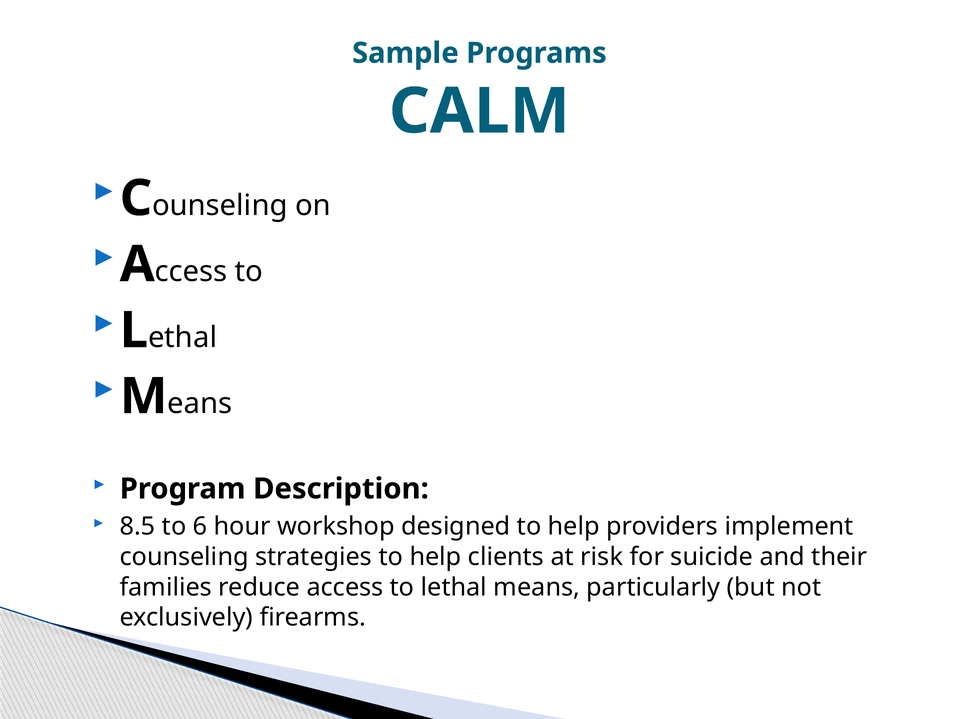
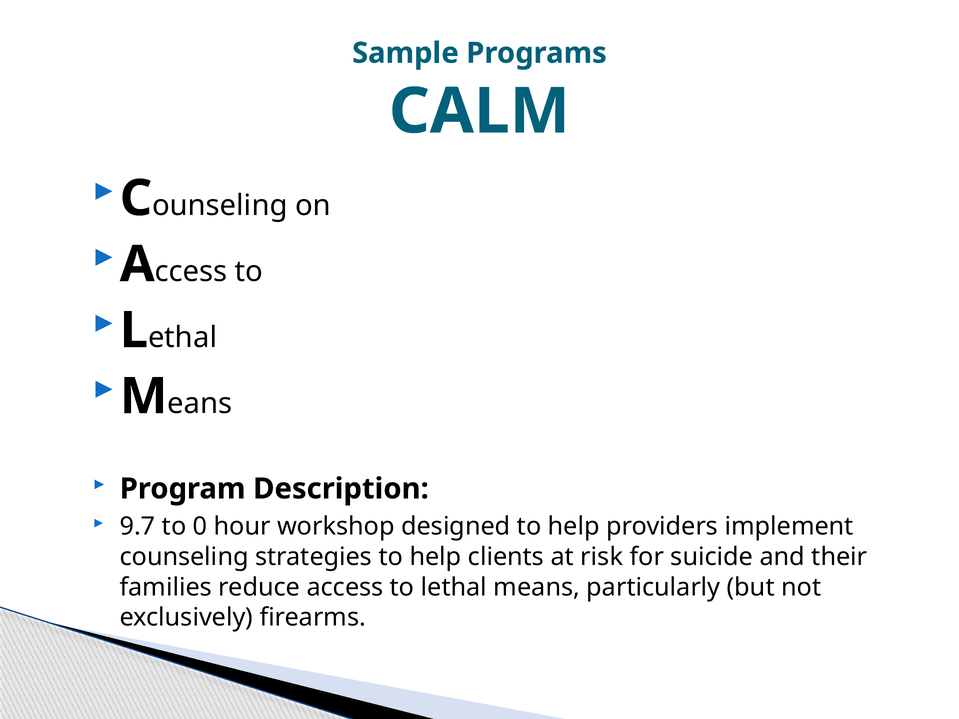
8.5: 8.5 -> 9.7 (138, 527)
6: 6 -> 0 (200, 527)
